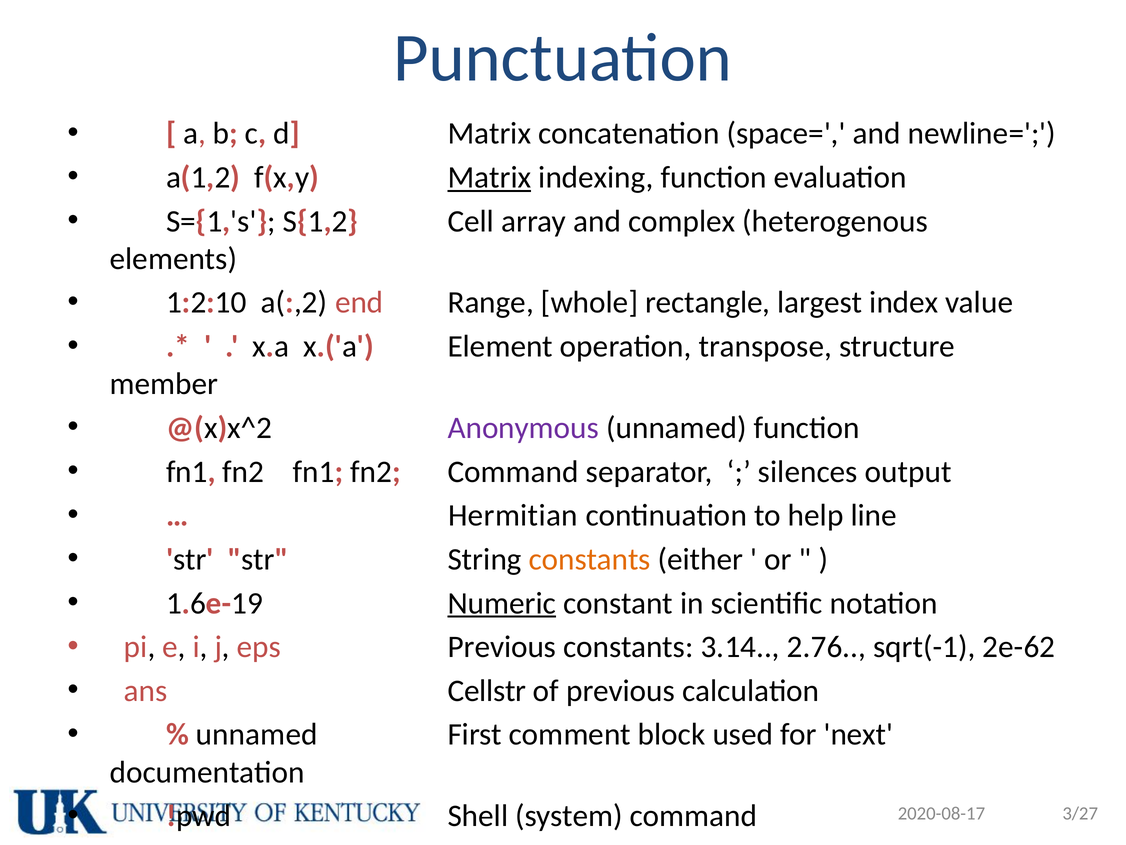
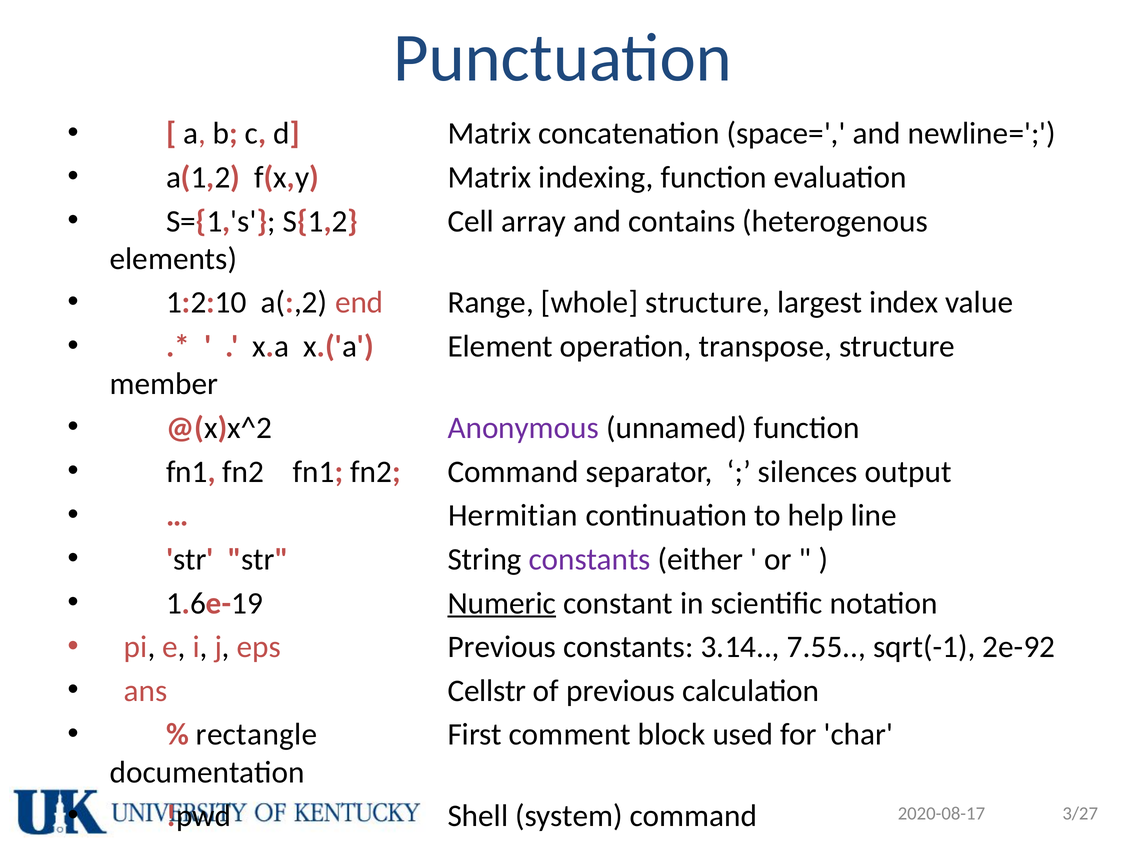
Matrix underline: present -> none (489, 177)
complex: complex -> contains (682, 221)
whole rectangle: rectangle -> structure (708, 302)
constants colour: orange -> purple (590, 559)
2.76: 2.76 -> 7.55 (826, 647)
2e-62: 2e-62 -> 2e-92 (1019, 647)
unnamed: unnamed -> rectangle (257, 734)
next: next -> char (858, 734)
